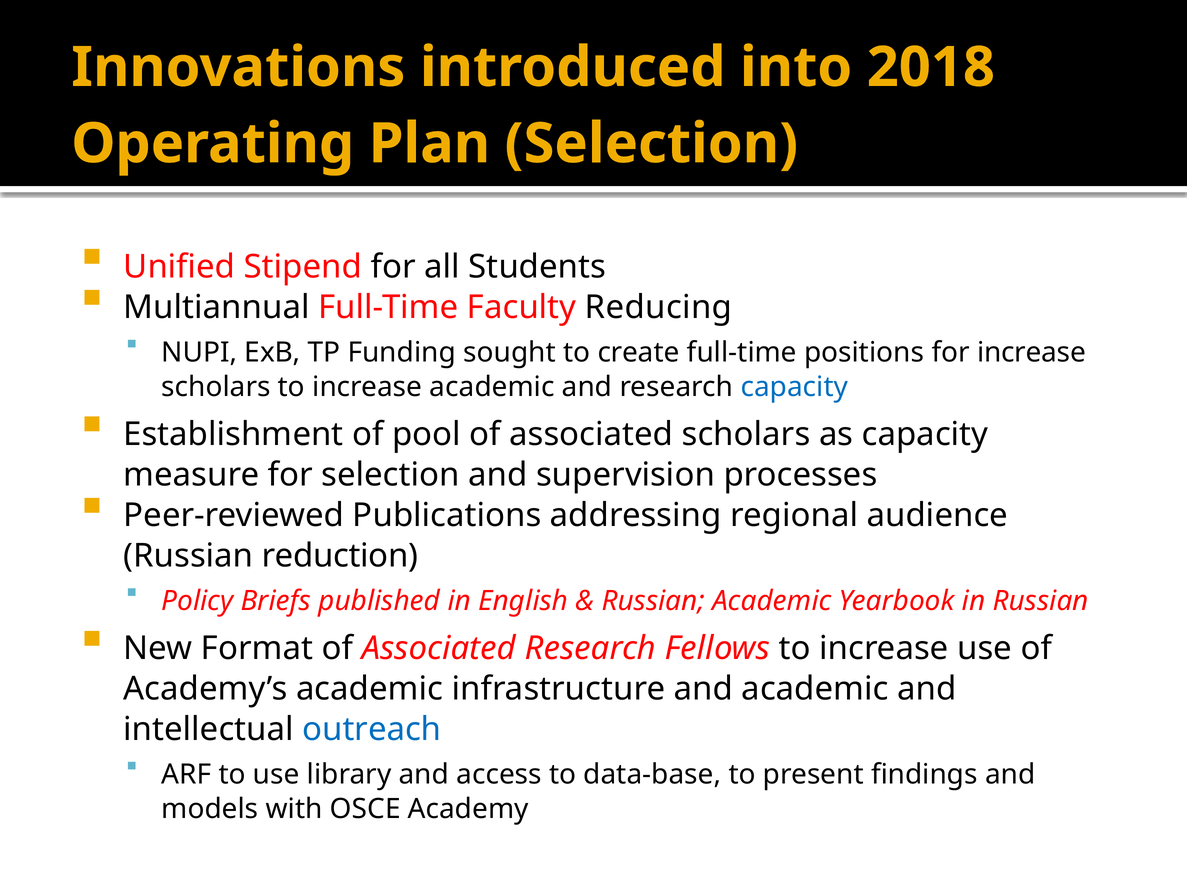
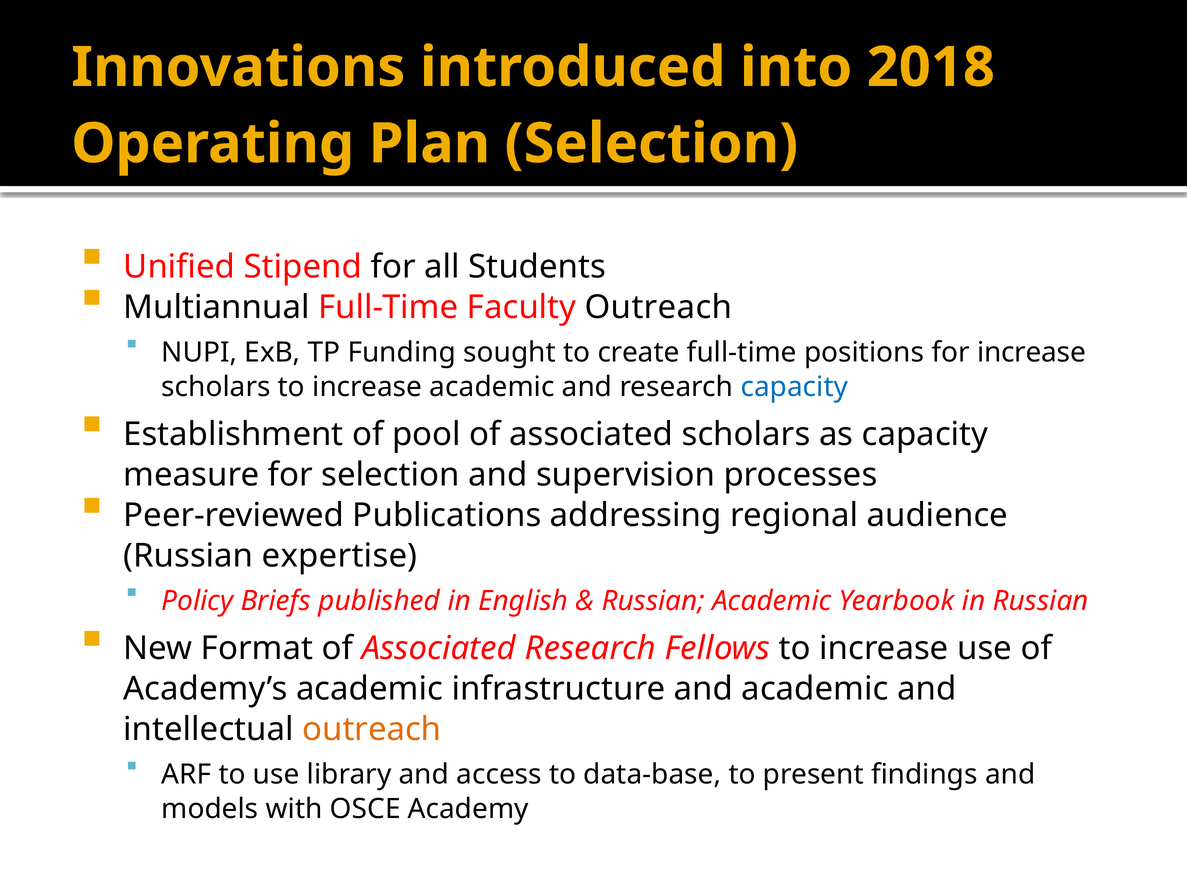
Faculty Reducing: Reducing -> Outreach (659, 307)
reduction: reduction -> expertise (340, 556)
outreach colour: blue -> orange (372, 730)
